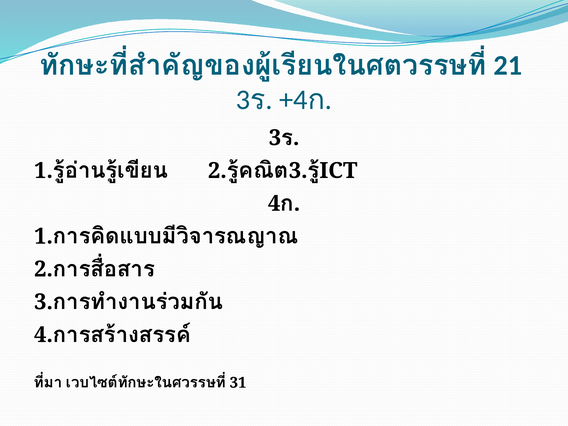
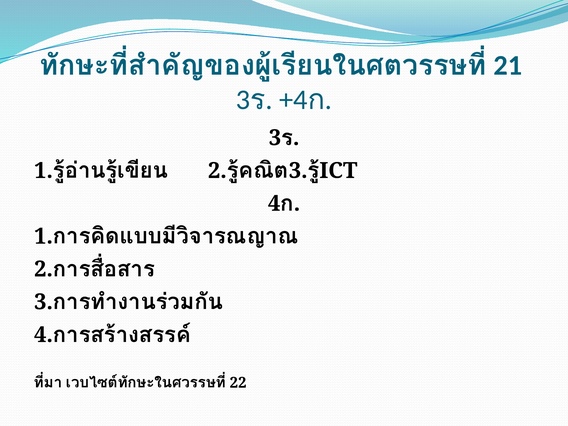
31: 31 -> 22 (238, 383)
